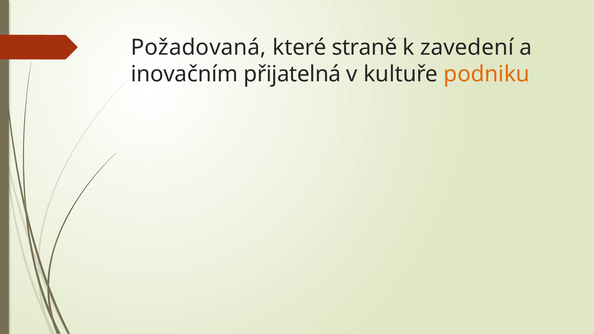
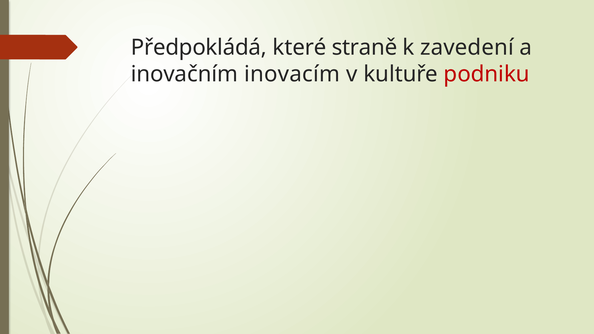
Požadovaná: Požadovaná -> Předpokládá (199, 48)
přijatelná: přijatelná -> inovacím (292, 74)
podniku colour: orange -> red (487, 74)
